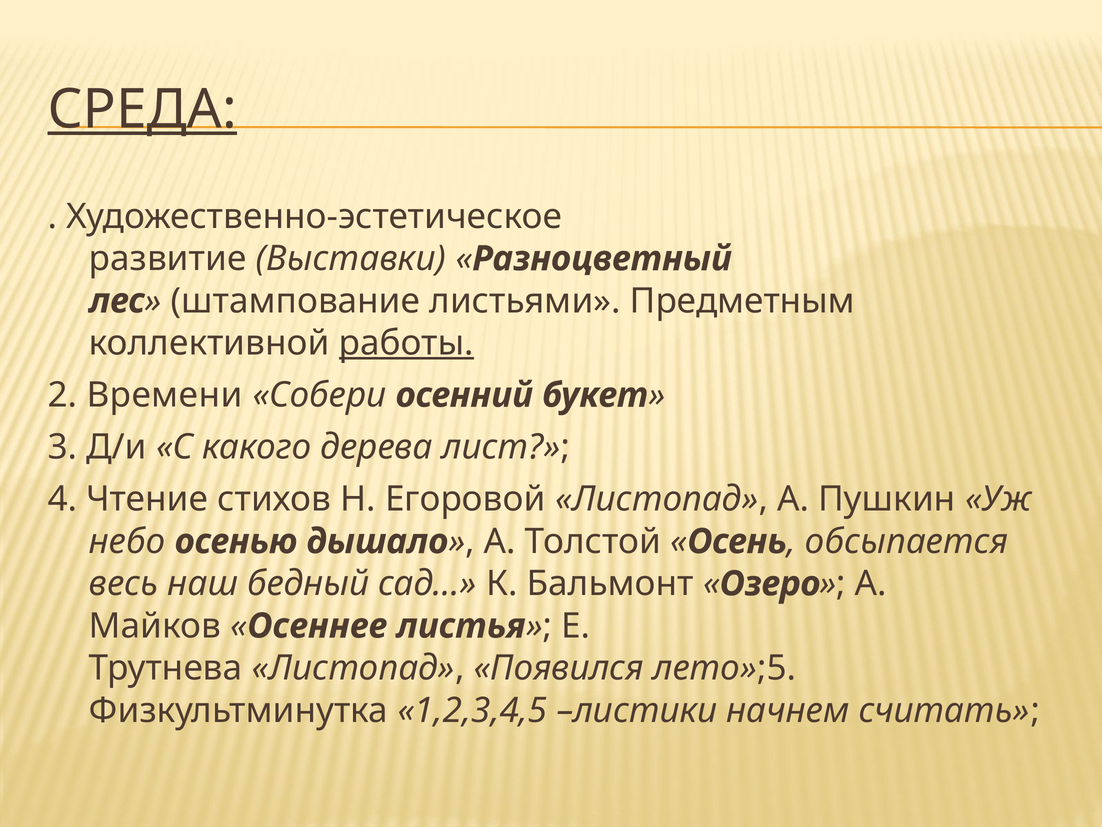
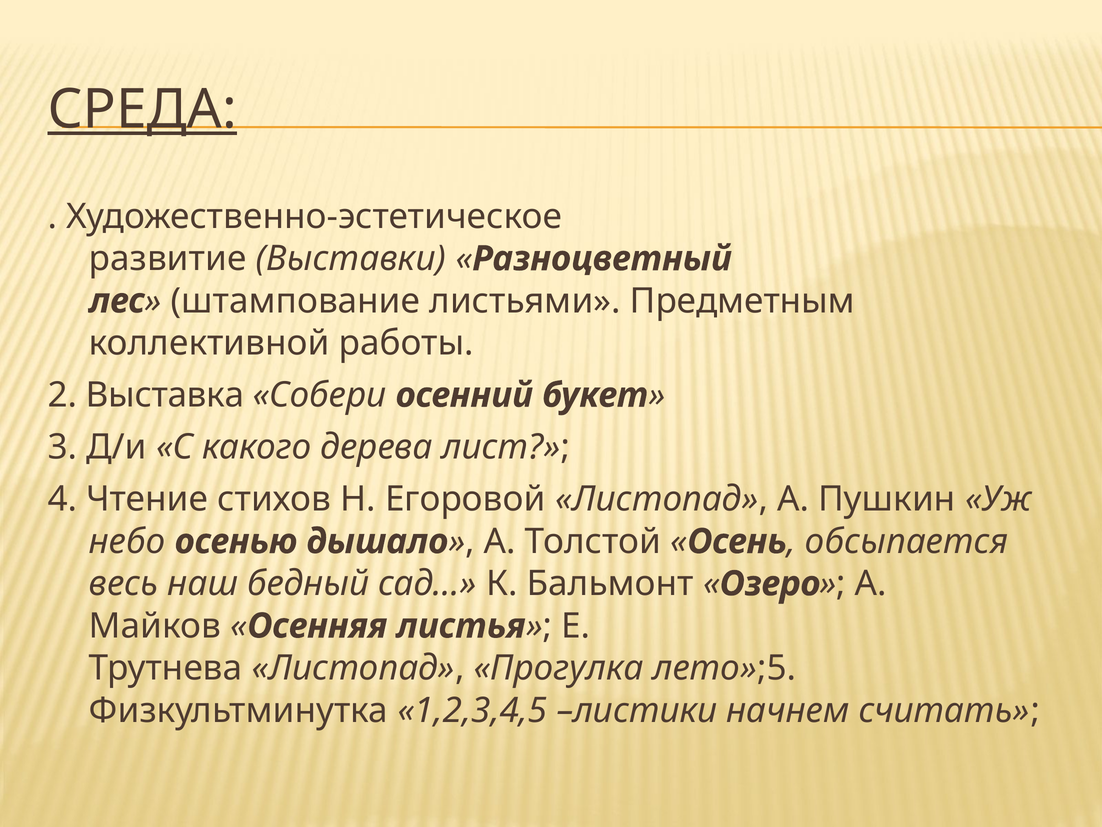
работы underline: present -> none (406, 343)
Времени: Времени -> Выставка (165, 395)
Осеннее: Осеннее -> Осенняя (317, 626)
Появился: Появился -> Прогулка (559, 668)
